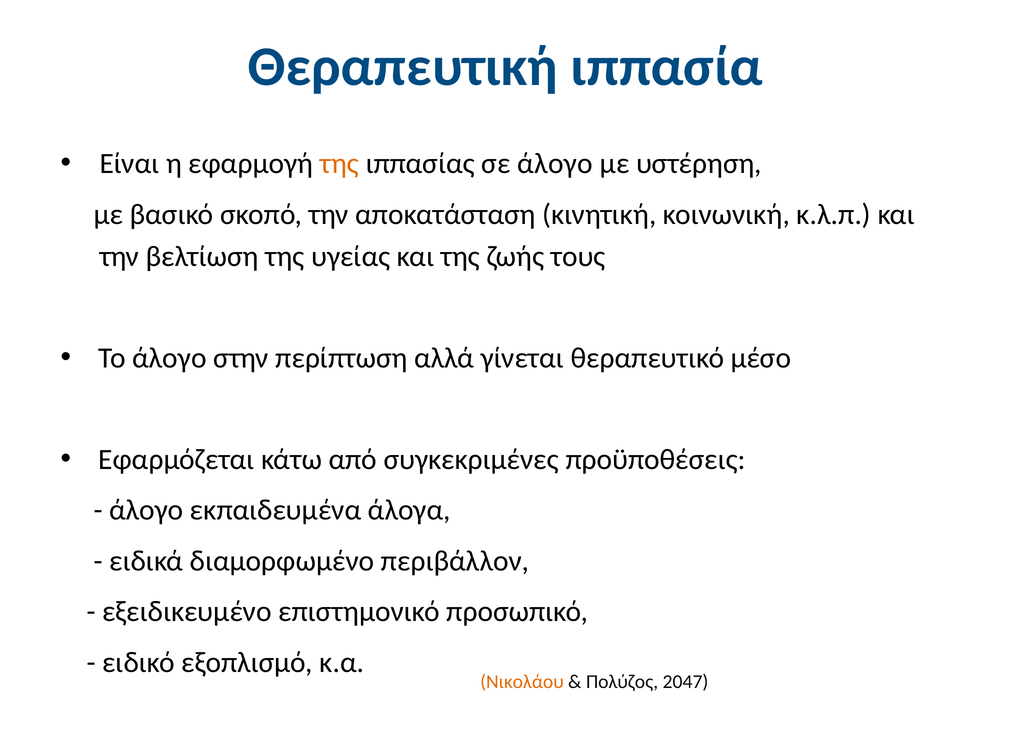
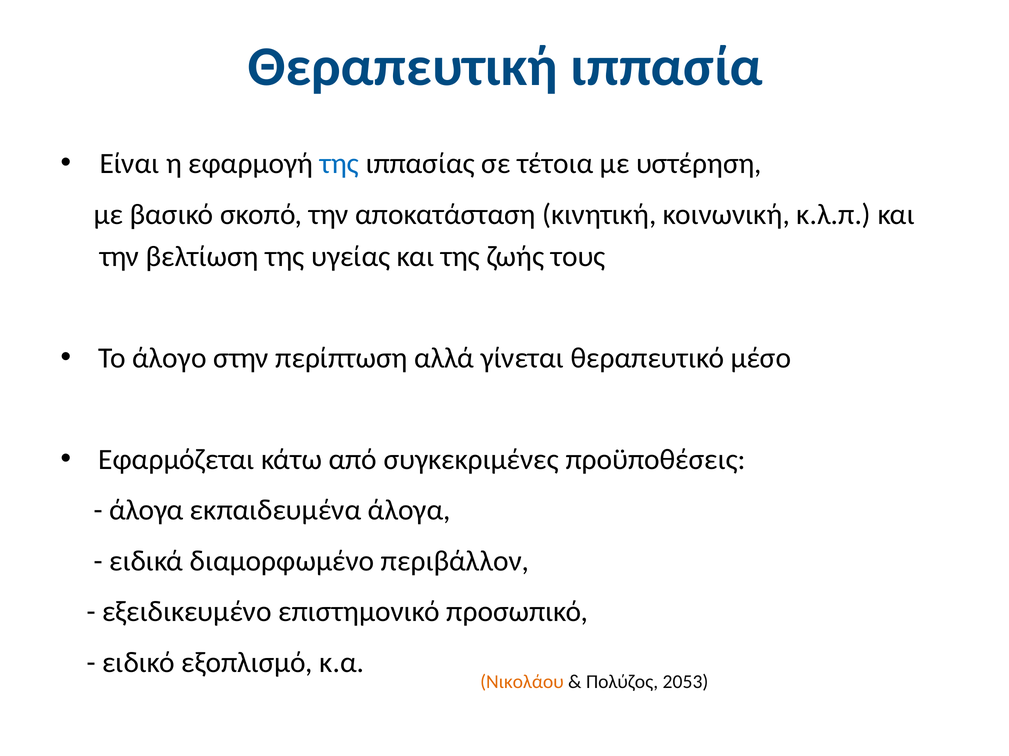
της colour: orange -> blue (339, 164)
σε άλογο: άλογο -> τέτοια (555, 164)
άλογο: άλογο -> άλογα (146, 511)
2047: 2047 -> 2053 (685, 683)
